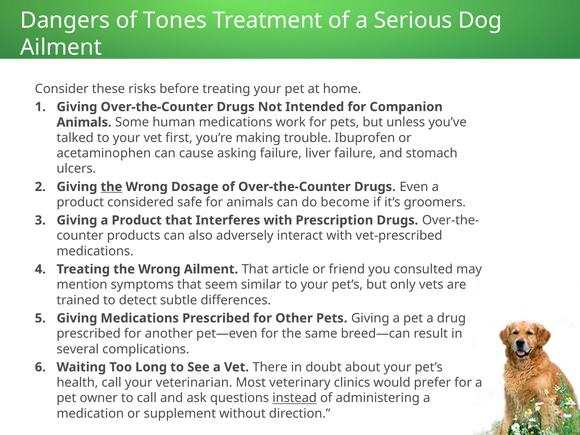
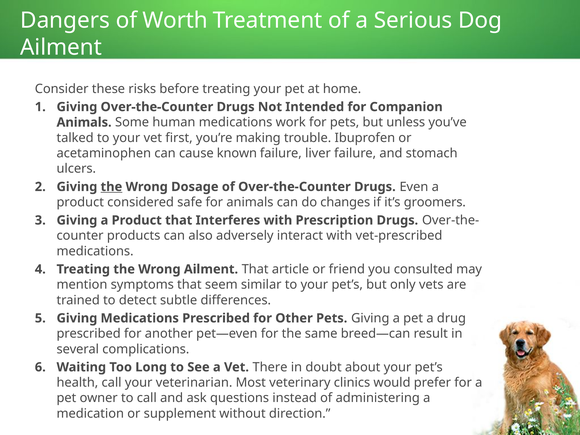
Tones: Tones -> Worth (175, 20)
asking: asking -> known (237, 153)
become: become -> changes (345, 202)
instead underline: present -> none (295, 398)
